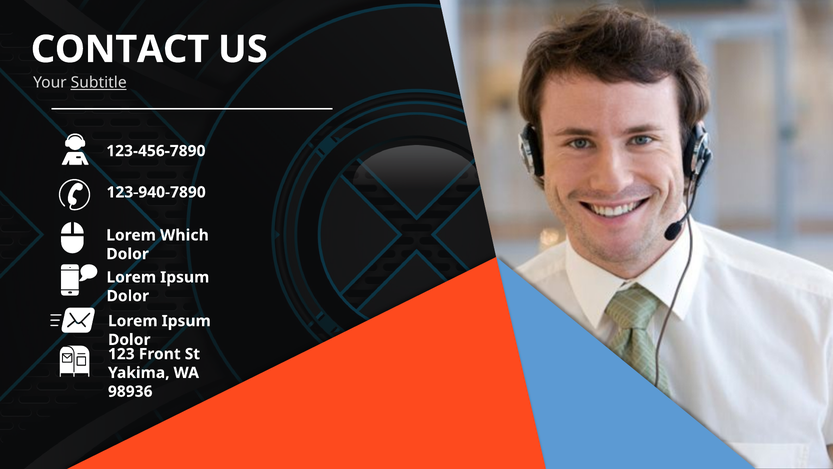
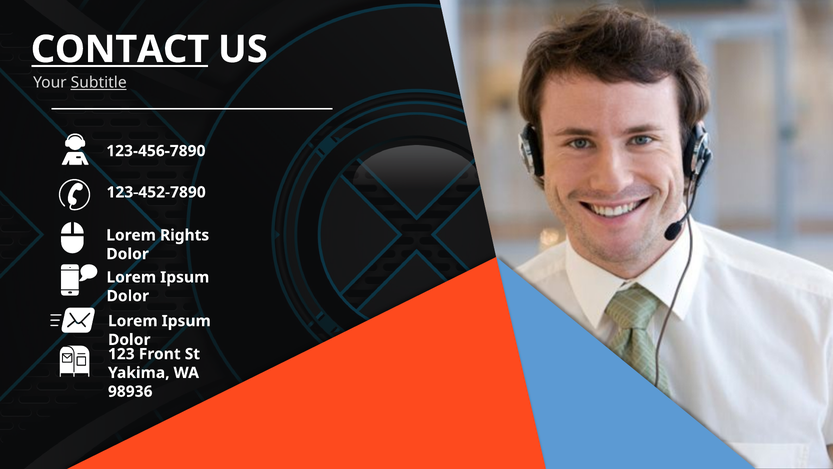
CONTACT underline: none -> present (120, 49)
123-940-7890: 123-940-7890 -> 123-452-7890 (156, 192)
Which: Which -> Rights (185, 235)
